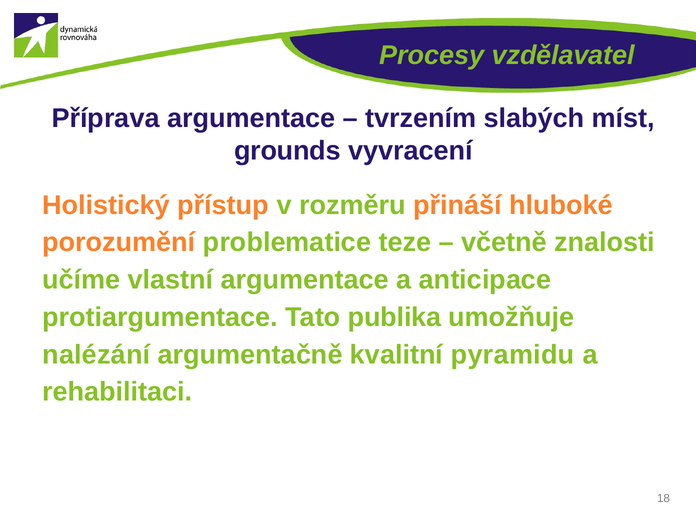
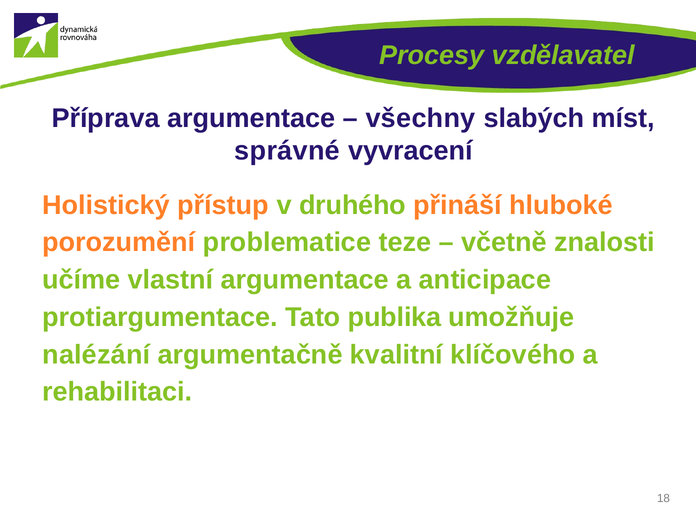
tvrzením: tvrzením -> všechny (421, 118)
grounds: grounds -> správné (287, 151)
rozměru: rozměru -> druhého (353, 205)
pyramidu: pyramidu -> klíčového (513, 355)
